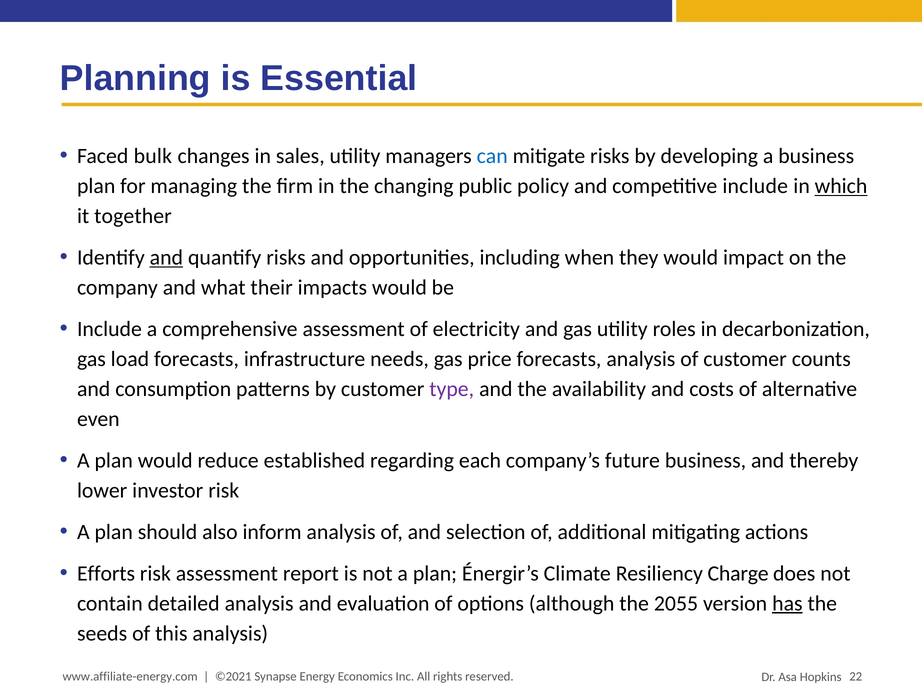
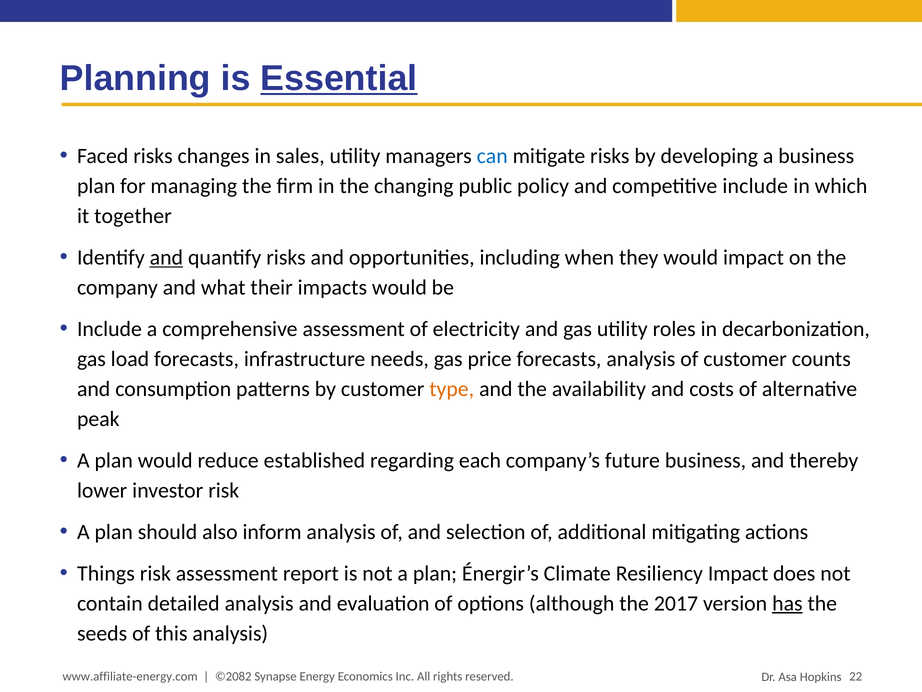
Essential underline: none -> present (339, 78)
Faced bulk: bulk -> risks (153, 156)
which underline: present -> none (841, 186)
type colour: purple -> orange (452, 389)
even: even -> peak (98, 419)
Efforts: Efforts -> Things (106, 573)
Resiliency Charge: Charge -> Impact (738, 573)
2055: 2055 -> 2017 (676, 603)
©2021: ©2021 -> ©2082 (233, 676)
